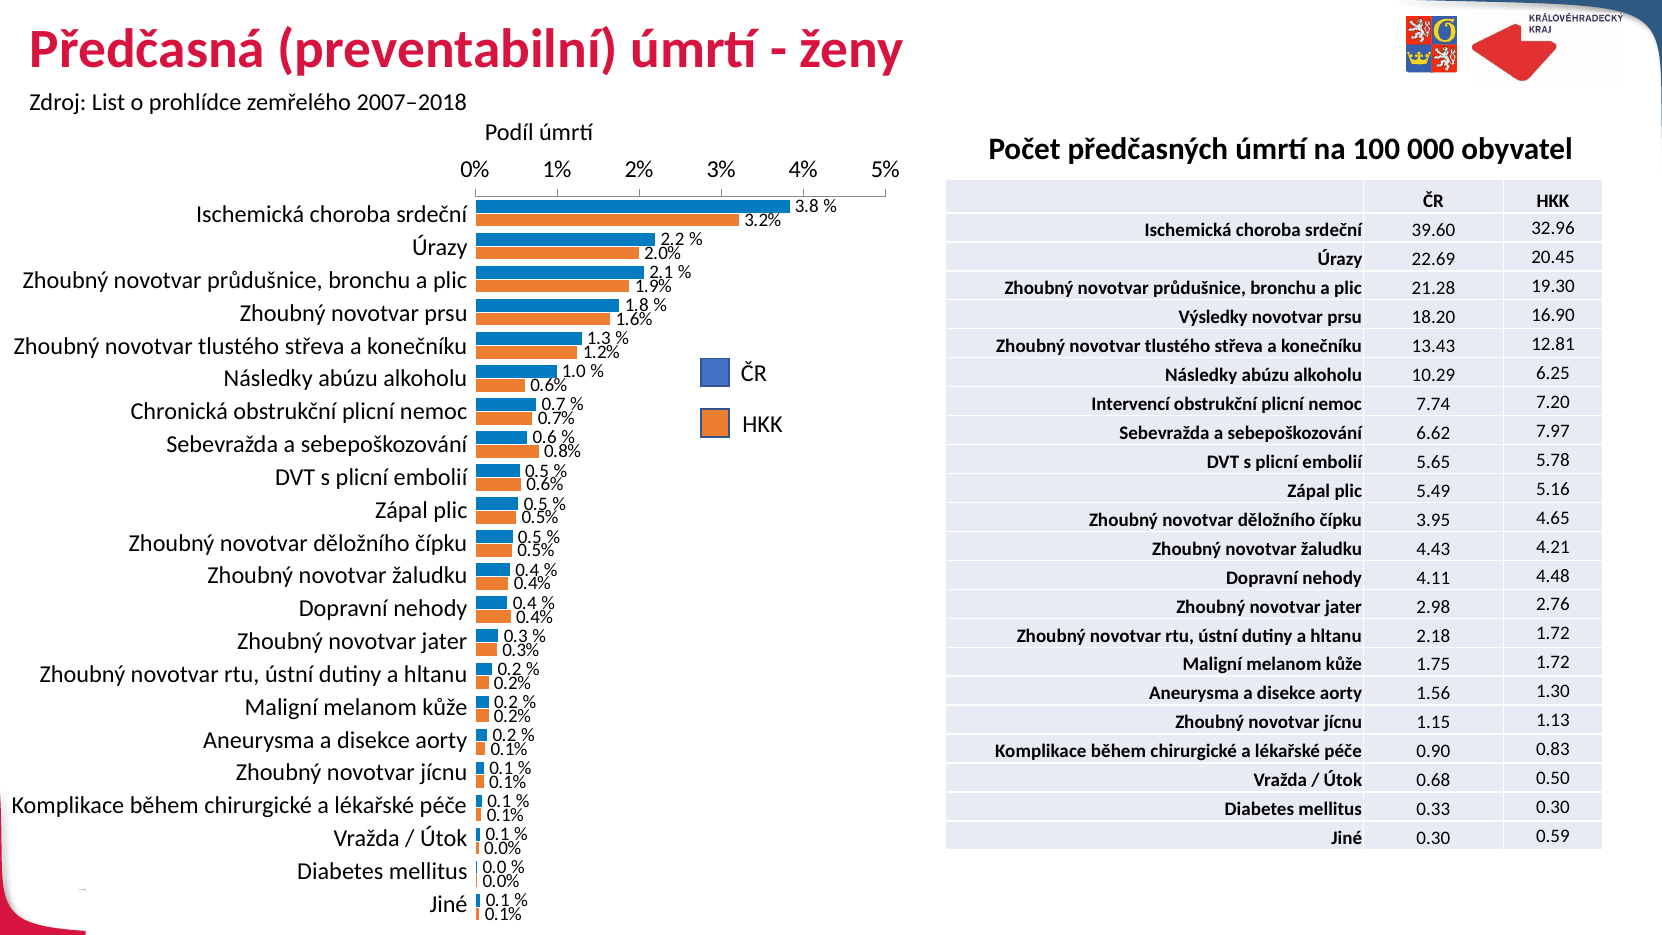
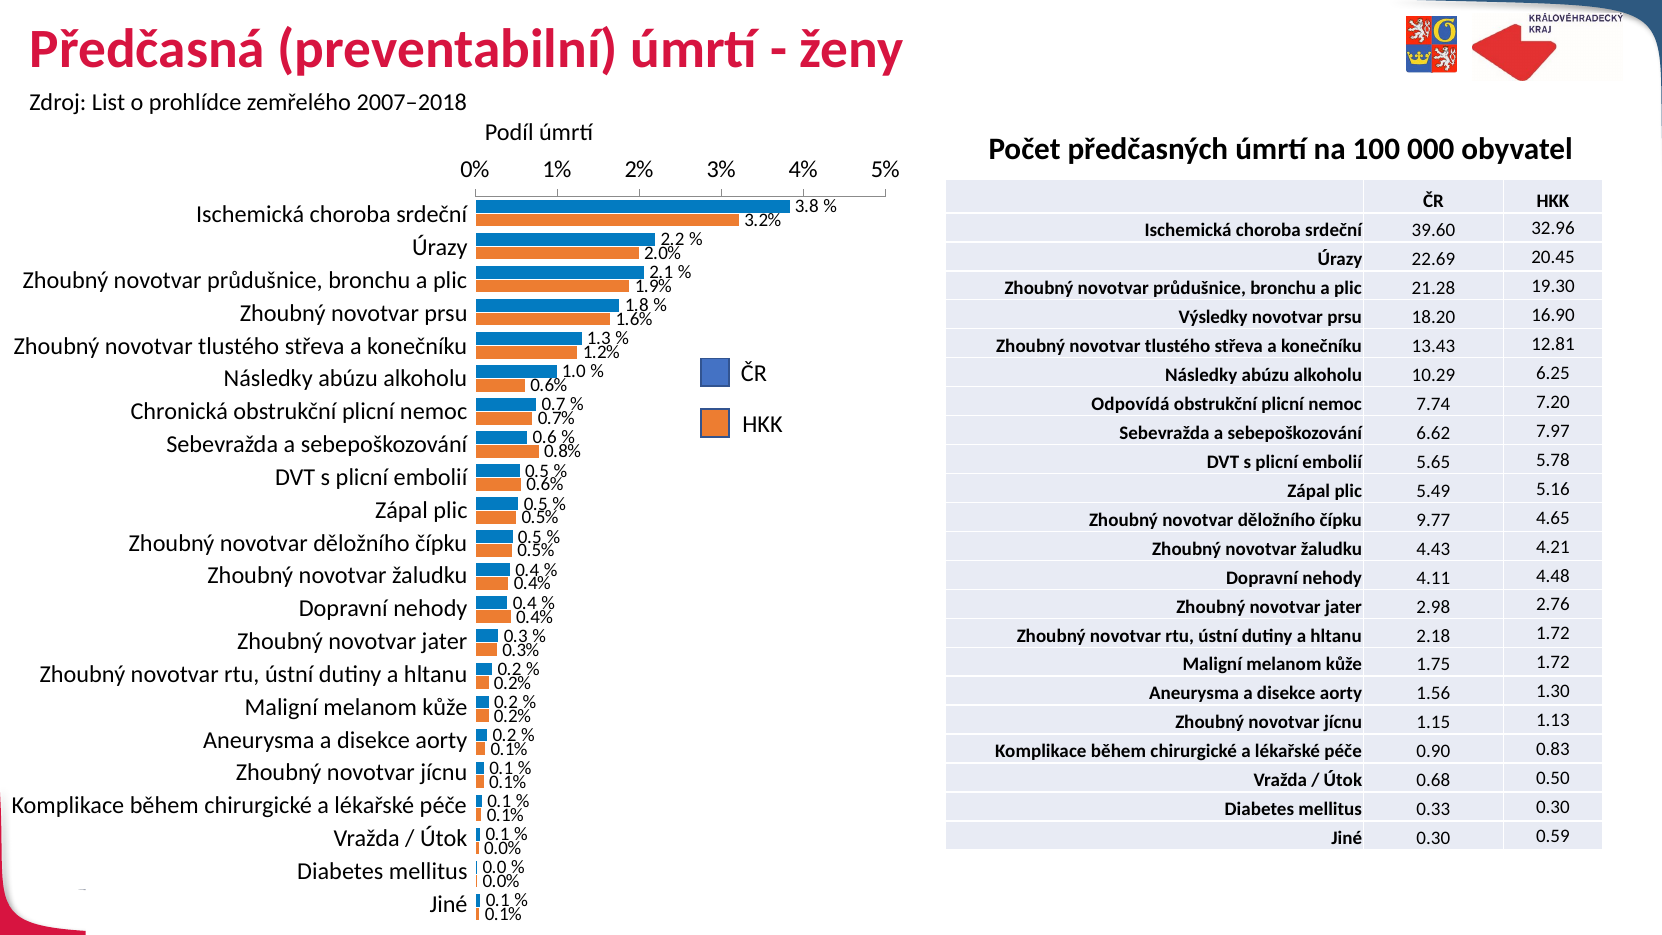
Intervencí: Intervencí -> Odpovídá (1130, 404)
3.95: 3.95 -> 9.77 (1433, 520)
